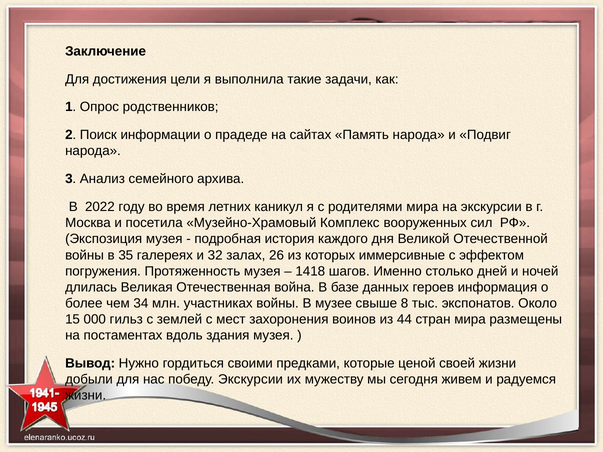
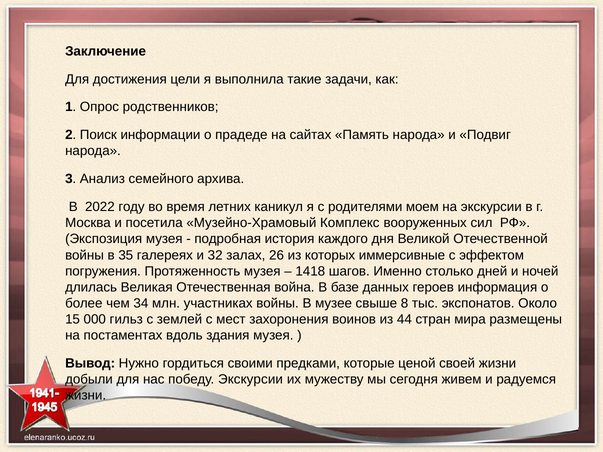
родителями мира: мира -> моем (422, 207)
